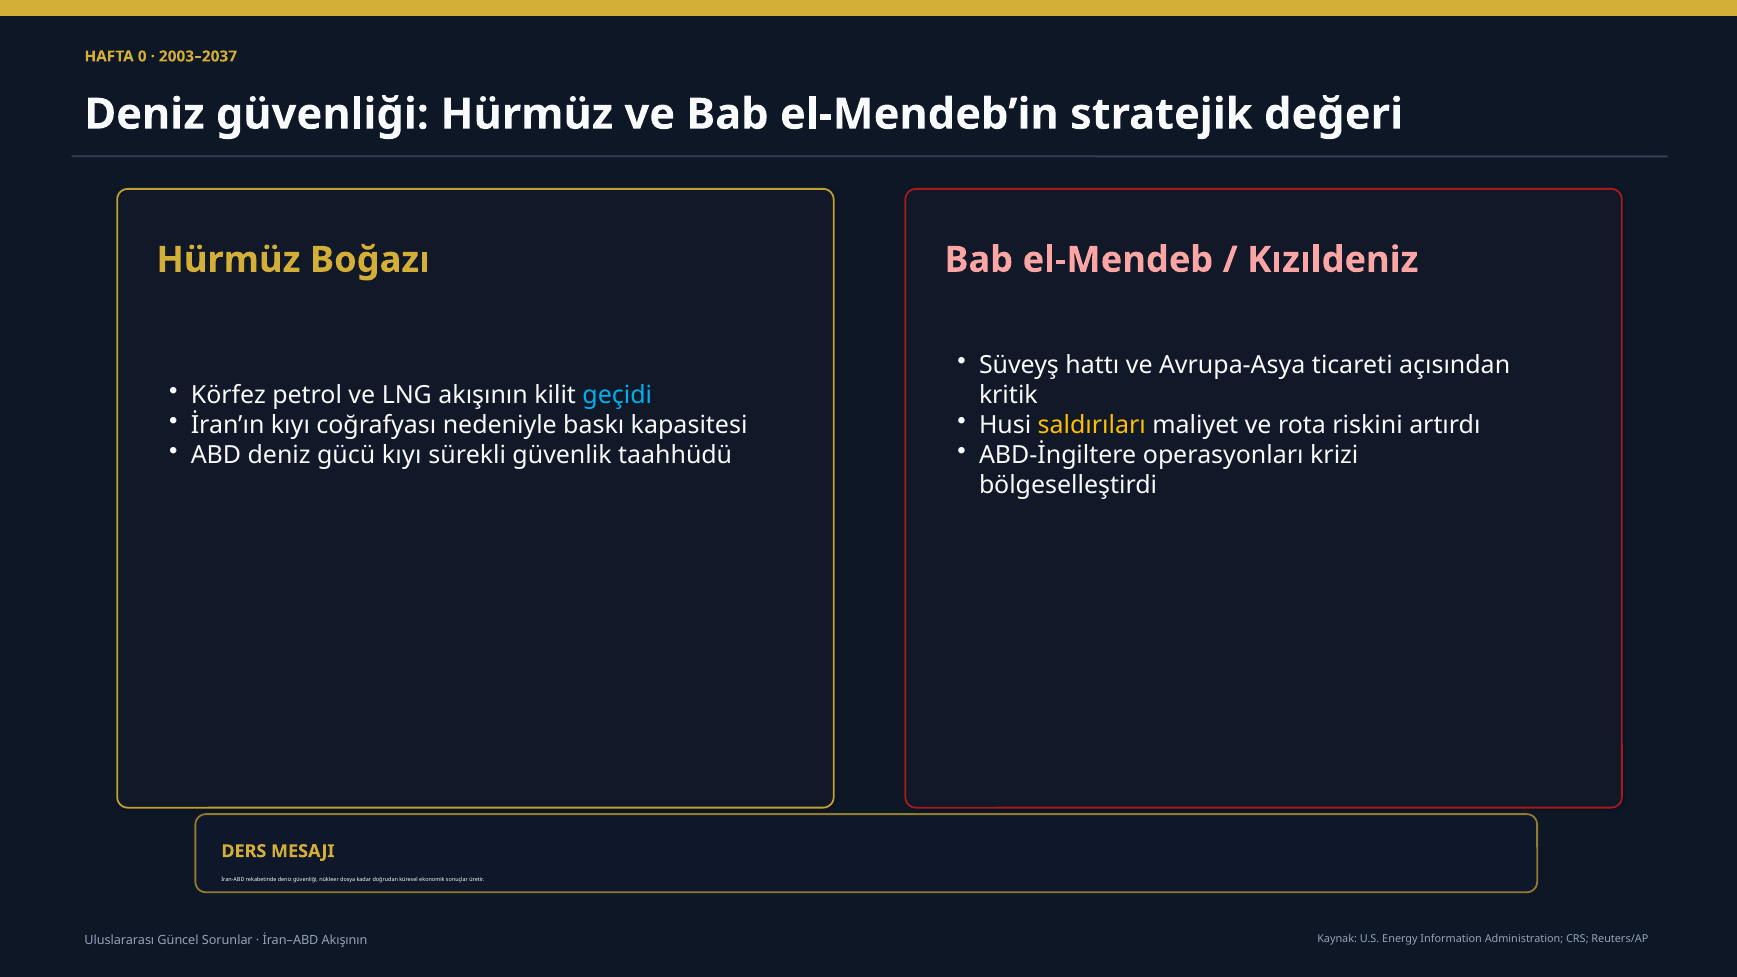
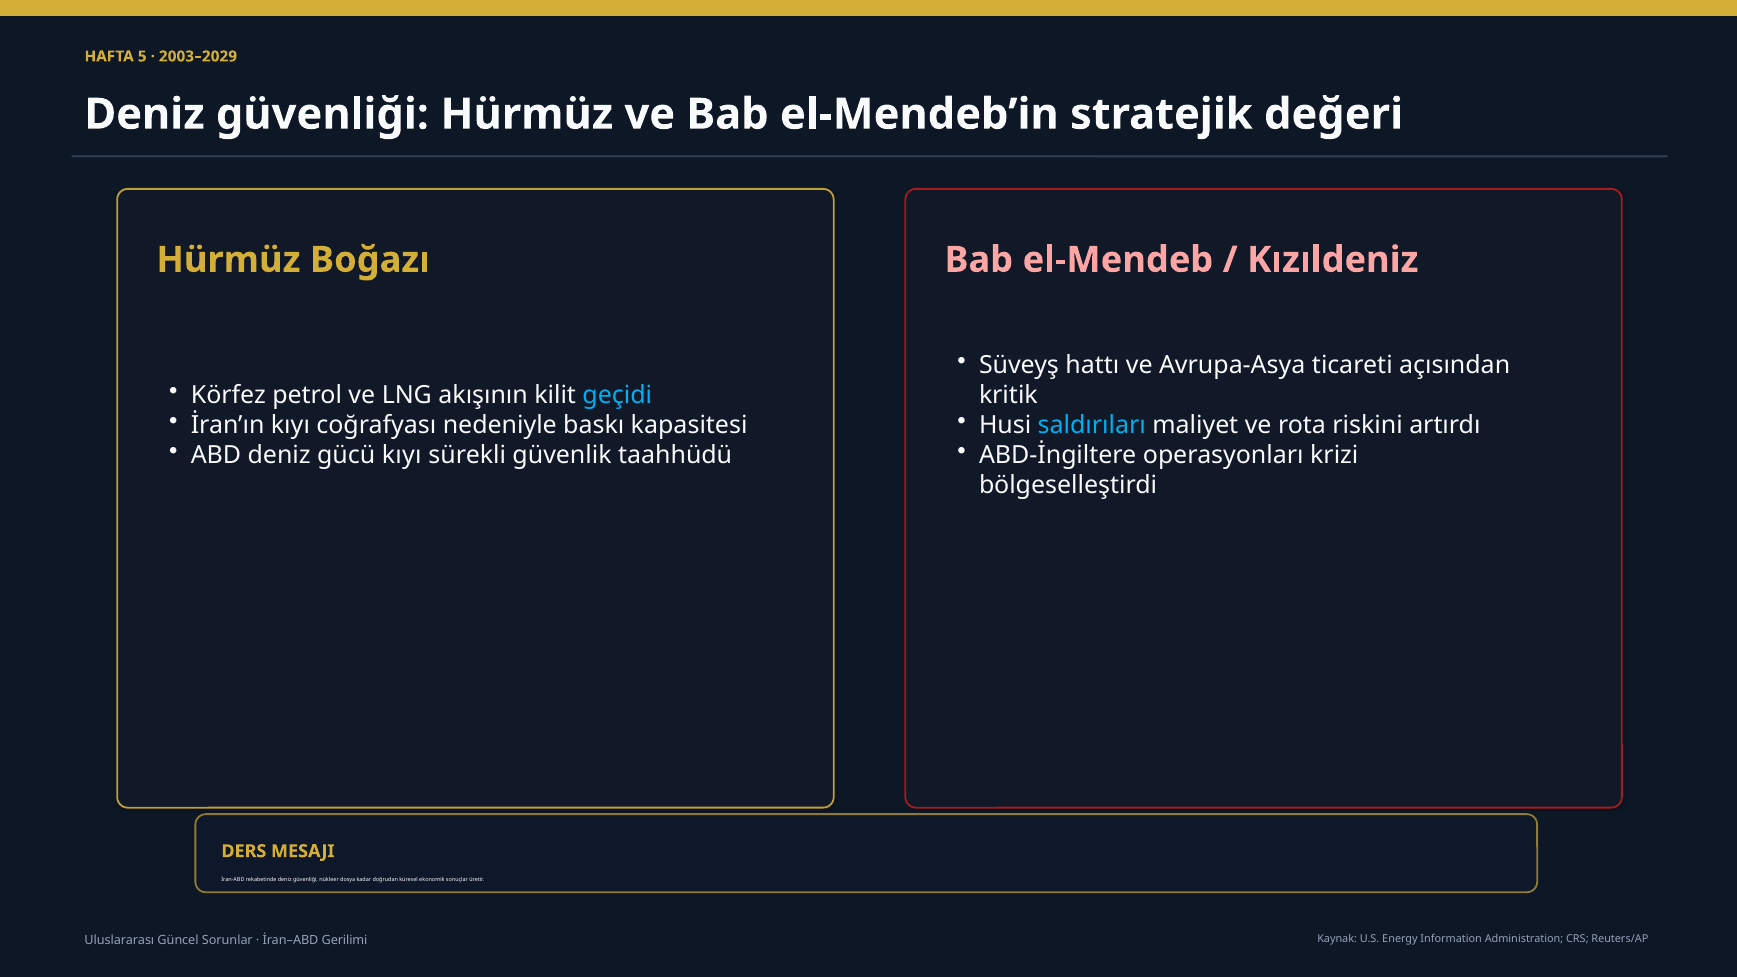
0: 0 -> 5 (142, 56)
2003–2037: 2003–2037 -> 2003–2029 (198, 56)
saldırıları colour: yellow -> light blue (1092, 425)
İran–ABD Akışının: Akışının -> Gerilimi (345, 940)
